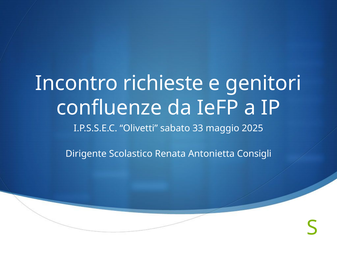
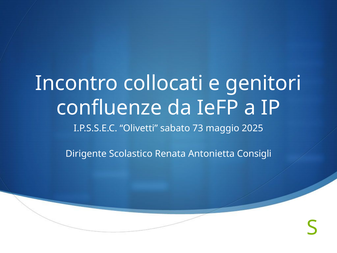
richieste: richieste -> collocati (163, 83)
33: 33 -> 73 (198, 128)
